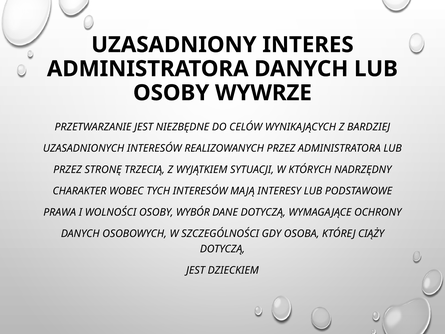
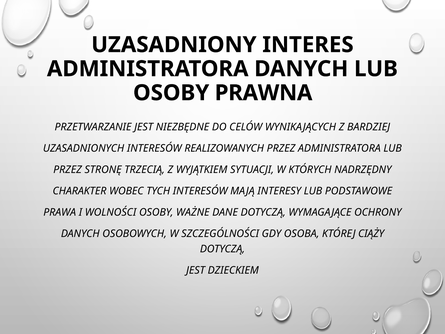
WYWRZE: WYWRZE -> PRAWNA (264, 93)
WYBÓR: WYBÓR -> WAŻNE (193, 212)
